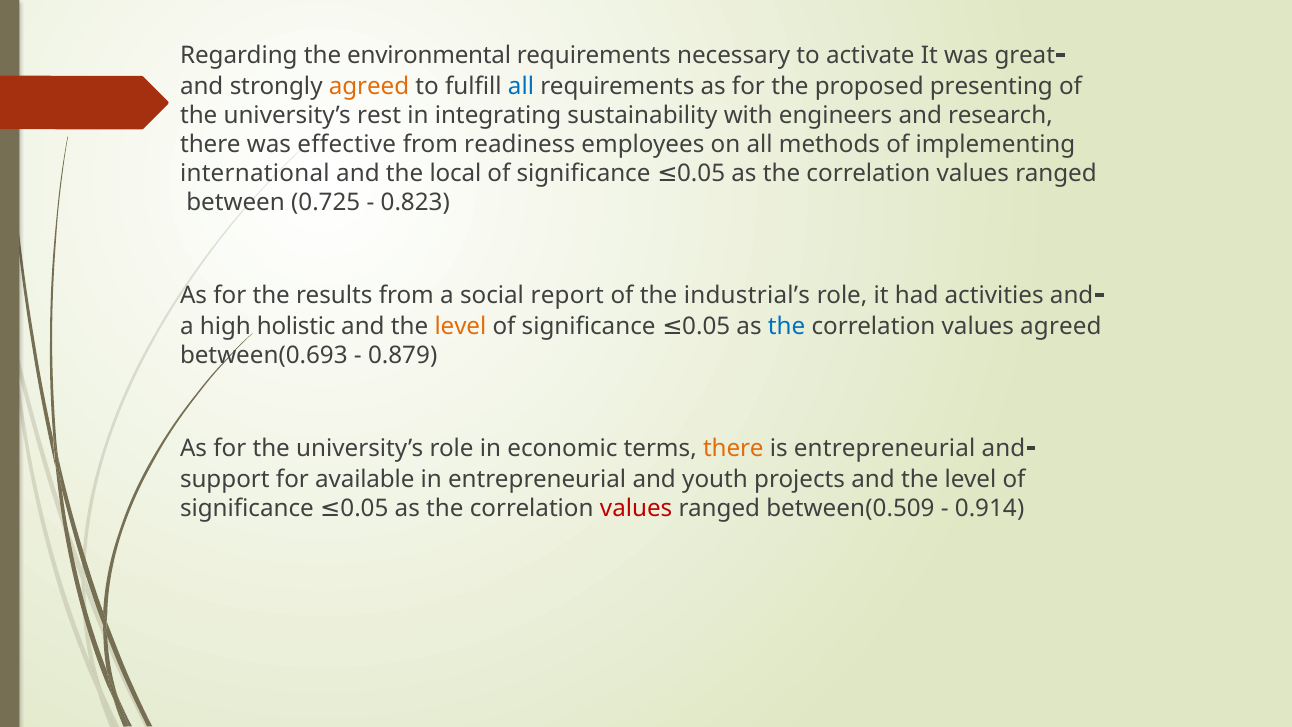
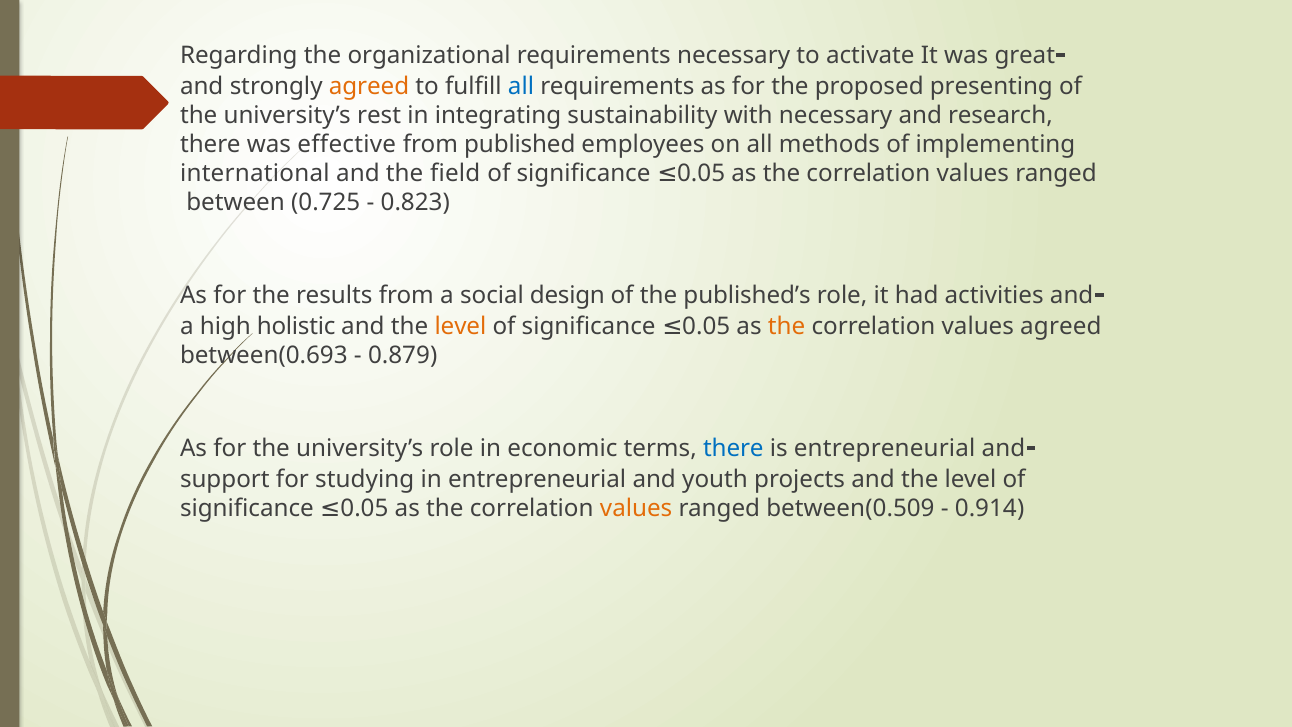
environmental: environmental -> organizational (429, 56)
with engineers: engineers -> necessary (836, 115)
readiness: readiness -> published (520, 145)
local: local -> field (455, 174)
report: report -> design (567, 296)
industrial’s: industrial’s -> published’s (747, 296)
the colour: blue -> orange (787, 327)
there colour: orange -> blue (733, 449)
available: available -> studying (365, 479)
values colour: red -> orange (636, 509)
